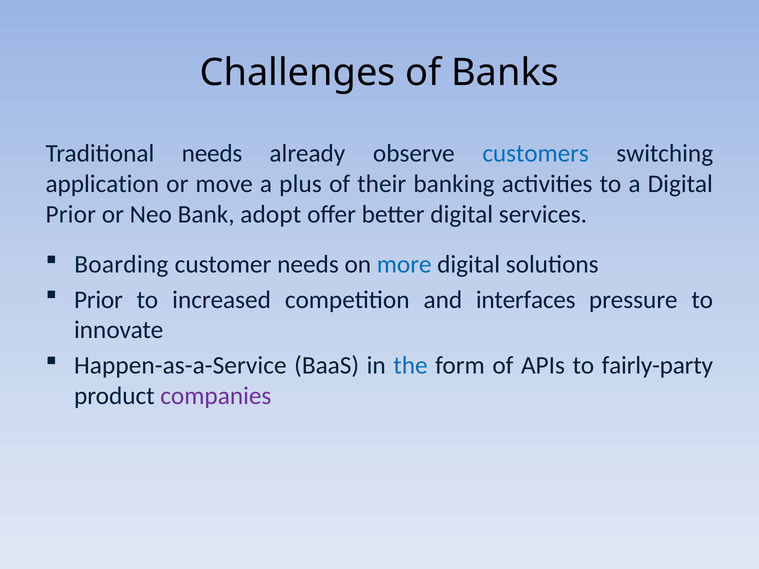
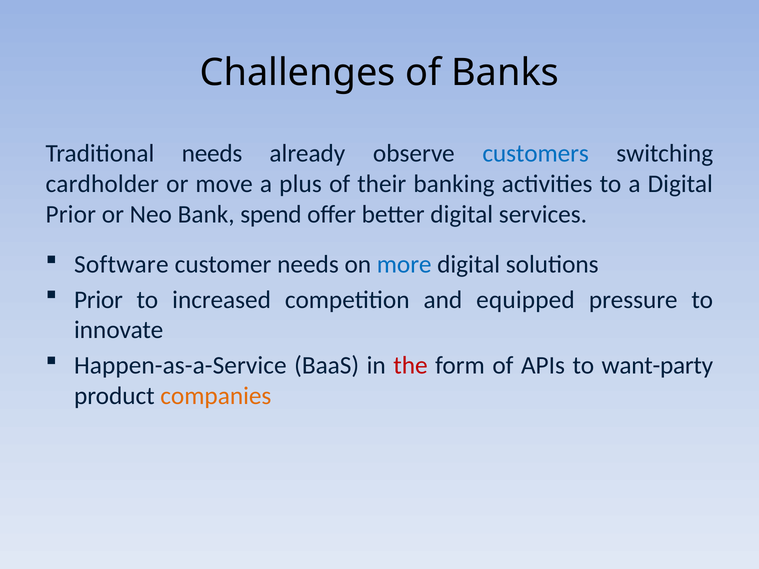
application: application -> cardholder (102, 184)
adopt: adopt -> spend (271, 214)
Boarding: Boarding -> Software (121, 264)
interfaces: interfaces -> equipped (526, 300)
the colour: blue -> red (410, 366)
fairly-party: fairly-party -> want-party (657, 366)
companies colour: purple -> orange (216, 396)
